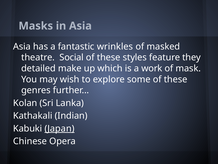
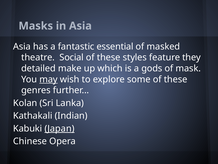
wrinkles: wrinkles -> essential (115, 46)
work: work -> gods (152, 68)
may underline: none -> present (48, 79)
